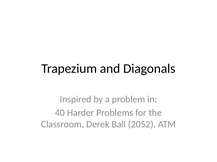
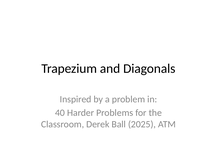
2052: 2052 -> 2025 (142, 125)
